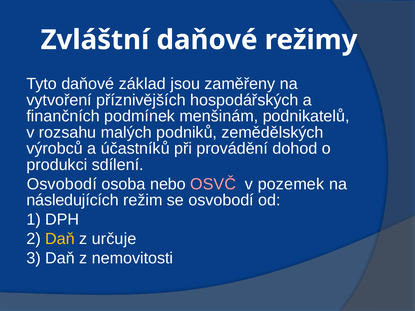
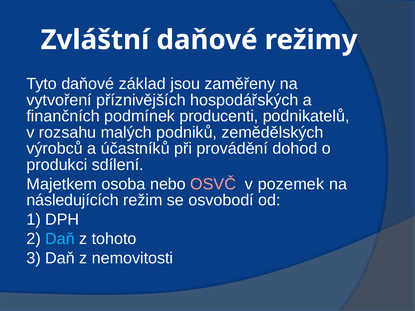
menšinám: menšinám -> producenti (219, 116)
Osvobodí: Osvobodí -> Majetkem (62, 184)
Daň colour: yellow -> light blue (60, 239)
určuje: určuje -> tohoto (114, 239)
